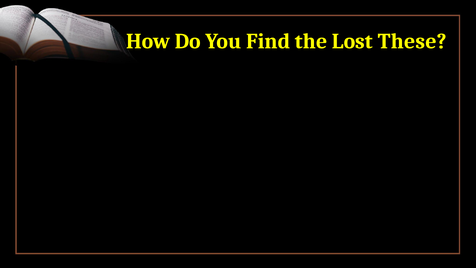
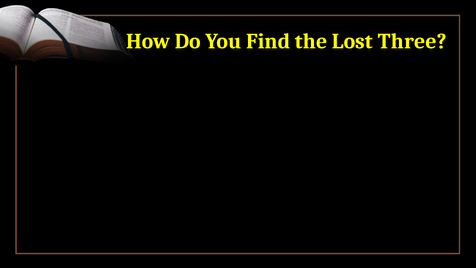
These: These -> Three (412, 41)
